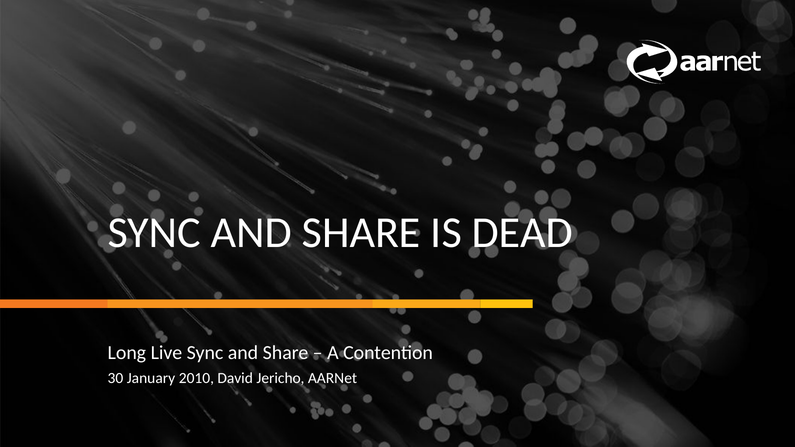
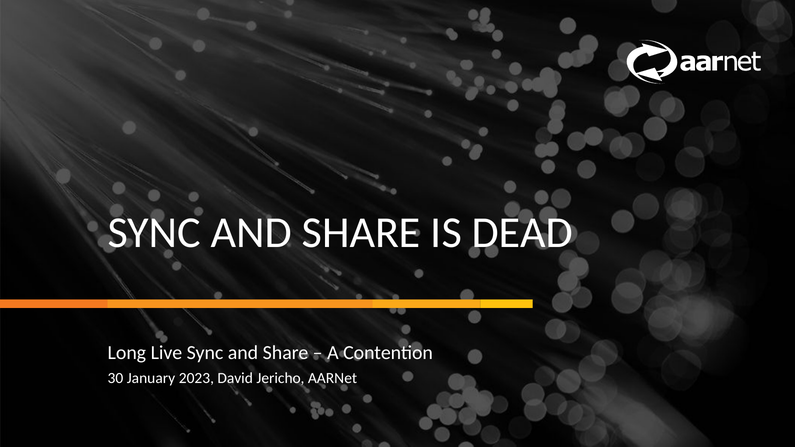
2010: 2010 -> 2023 (196, 378)
